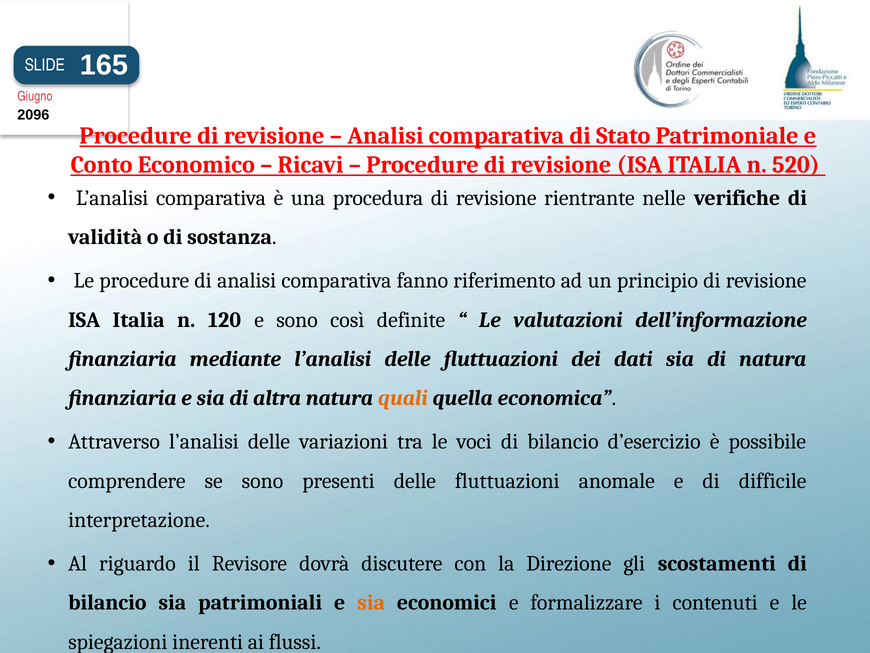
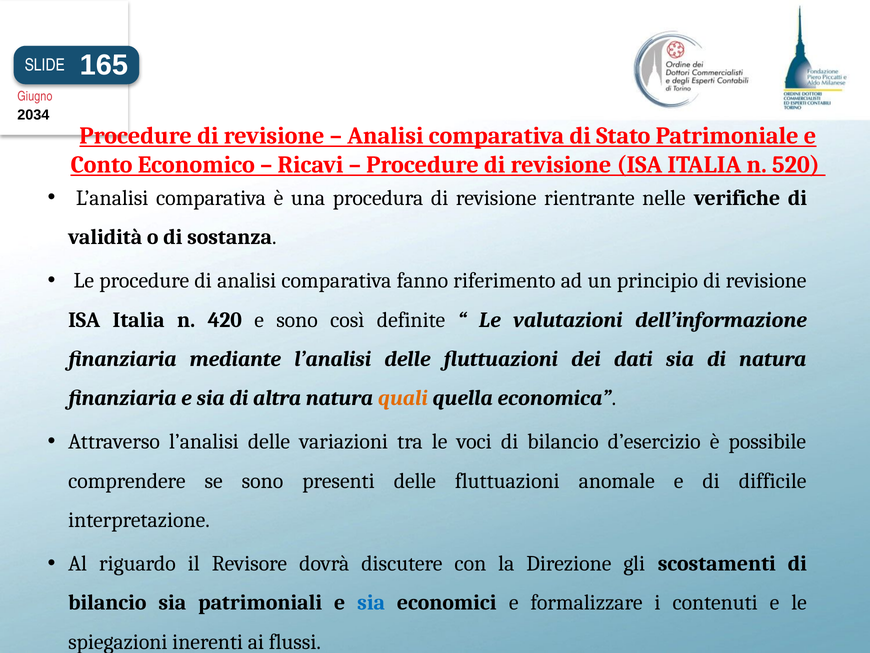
2096: 2096 -> 2034 (33, 115)
120: 120 -> 420 (225, 320)
sia colour: orange -> blue (371, 602)
